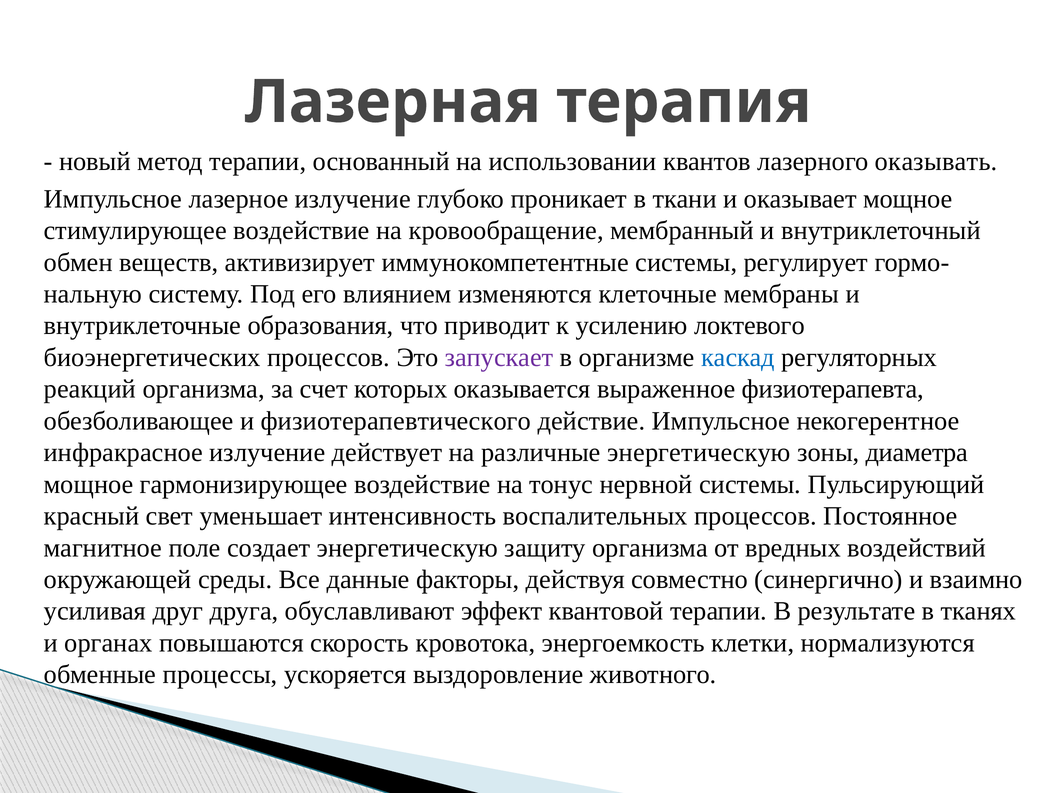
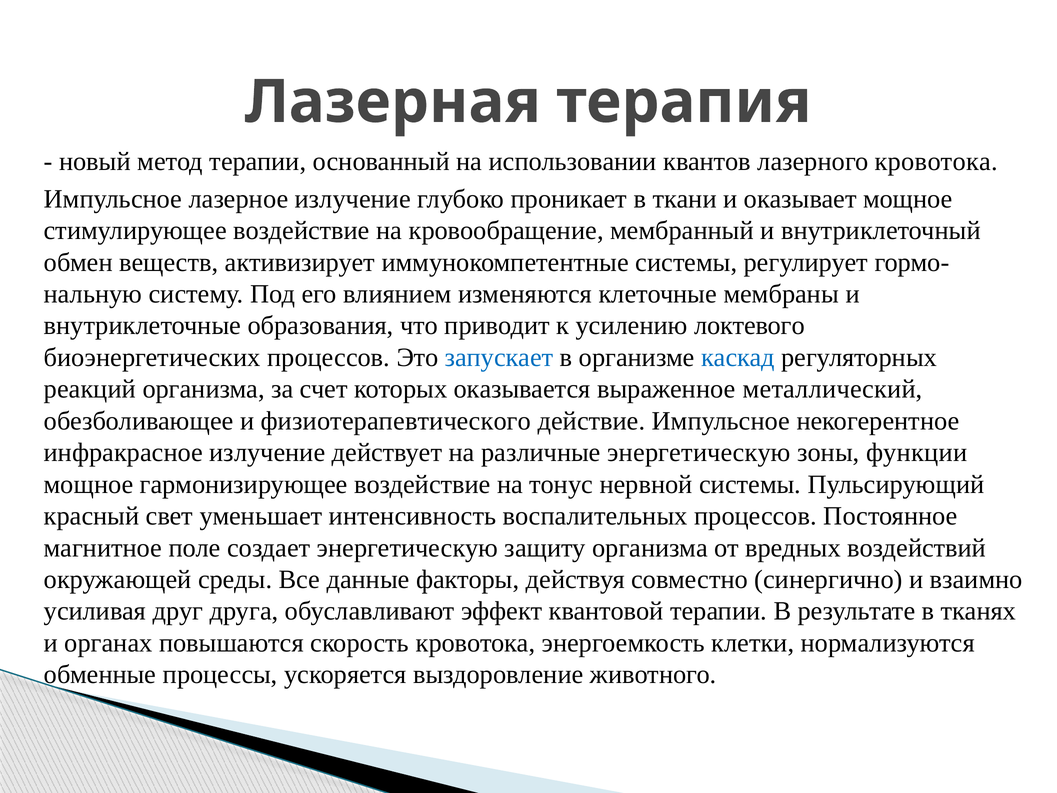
лазерного оказывать: оказывать -> кровотока (936, 161)
запускает colour: purple -> blue (499, 357)
физиотерапевта: физиотерапевта -> металлический (833, 389)
диаметра: диаметра -> функции (917, 452)
